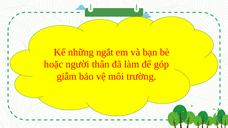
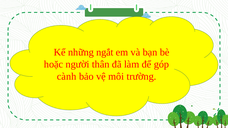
giẫm: giẫm -> cành (67, 77)
